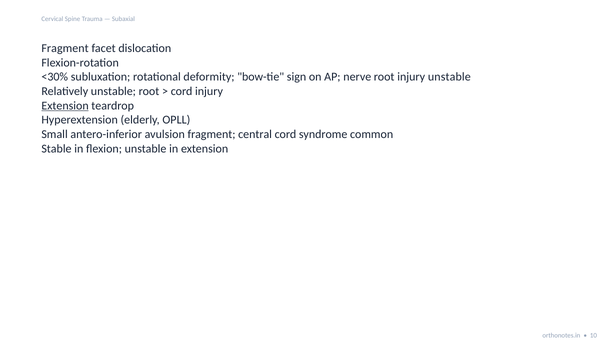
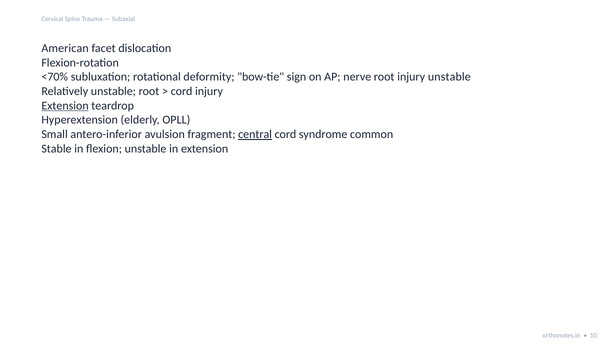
Fragment: Fragment -> American (65, 48)
<30%: <30% -> <70% (55, 77)
central underline: none -> present (255, 135)
